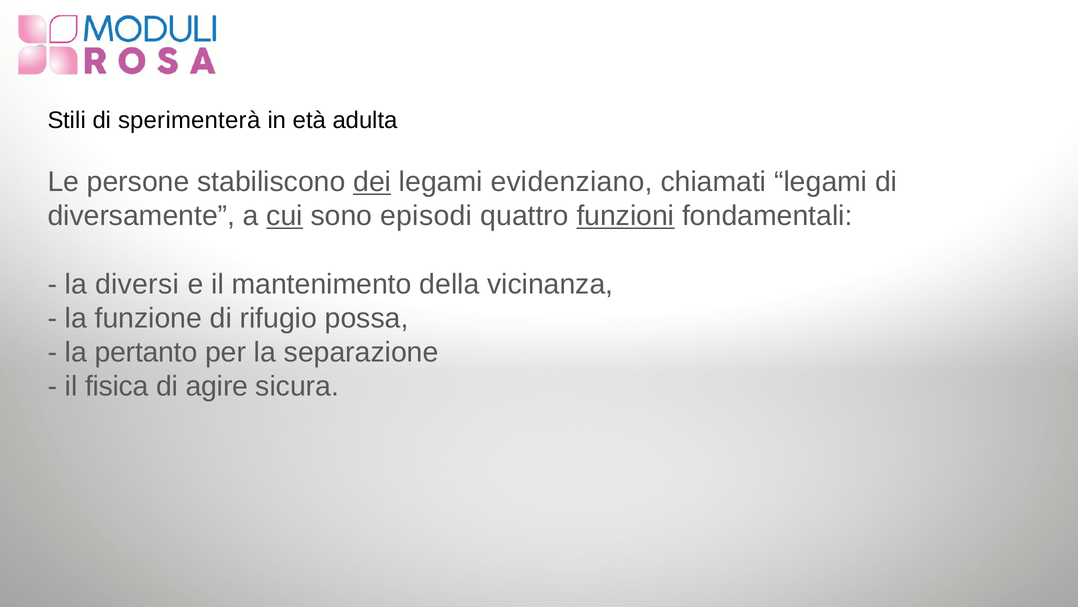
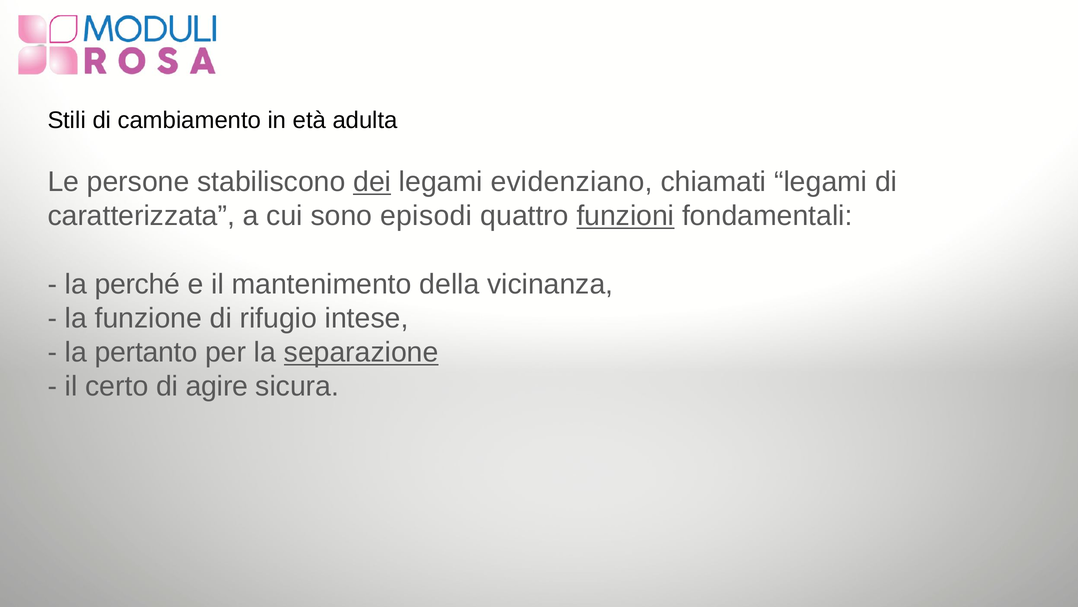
sperimenterà: sperimenterà -> cambiamento (189, 120)
diversamente: diversamente -> caratterizzata (141, 216)
cui underline: present -> none (285, 216)
diversi: diversi -> perché (137, 284)
possa: possa -> intese (367, 318)
separazione underline: none -> present (361, 352)
fisica: fisica -> certo (117, 386)
